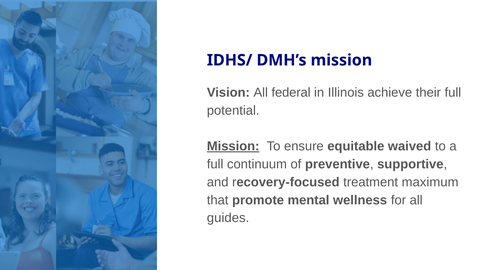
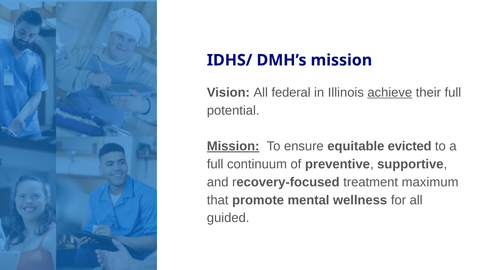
achieve underline: none -> present (390, 92)
waived: waived -> evicted (410, 146)
guides: guides -> guided (228, 218)
